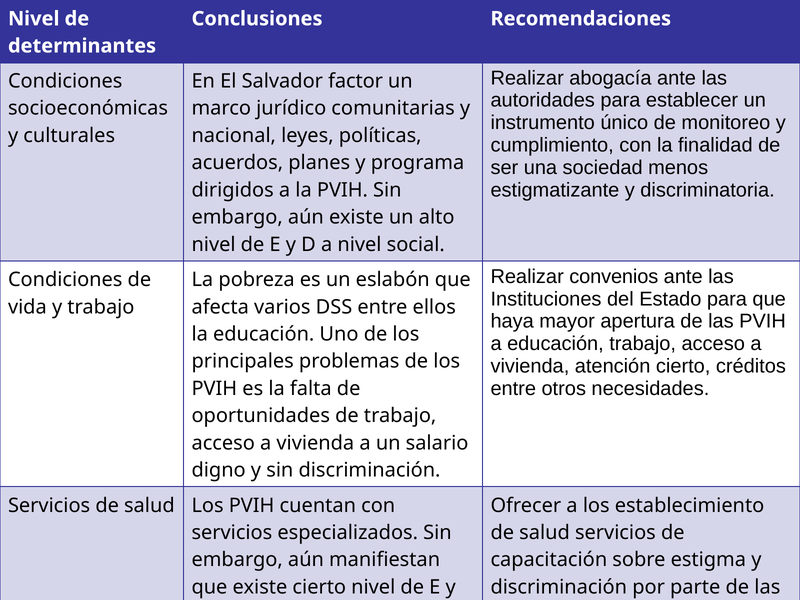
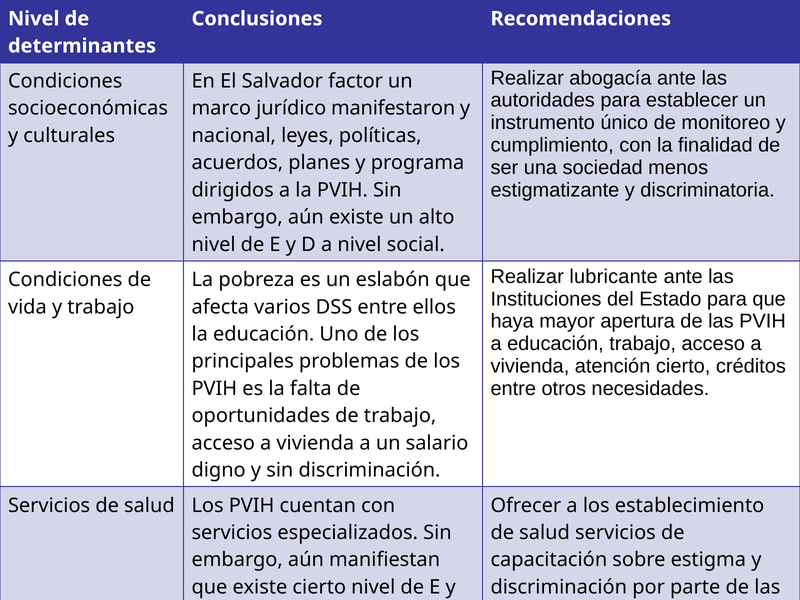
comunitarias: comunitarias -> manifestaron (393, 108)
convenios: convenios -> lubricante (614, 277)
